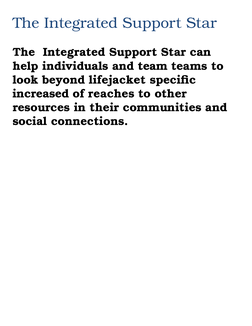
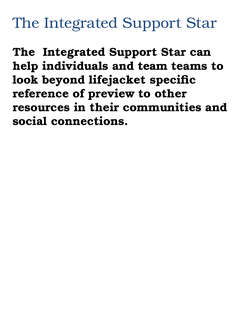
increased: increased -> reference (41, 94)
reaches: reaches -> preview (111, 94)
